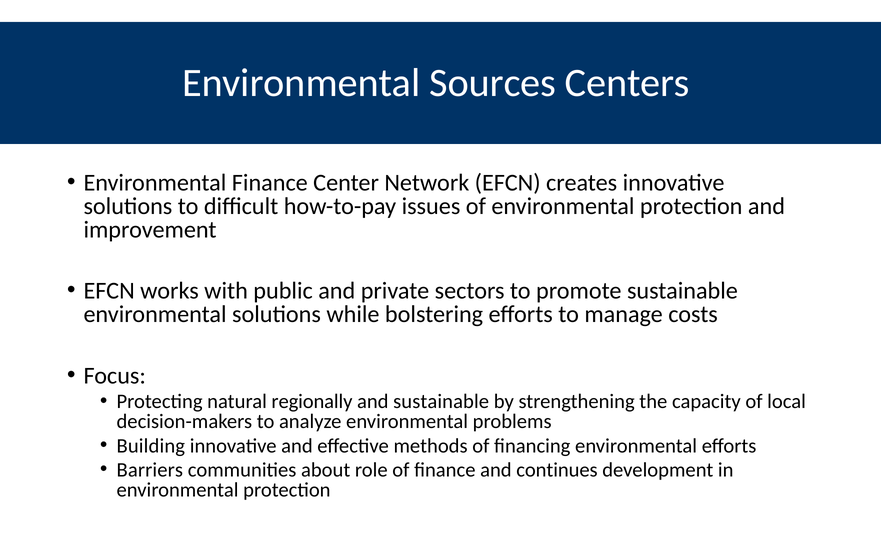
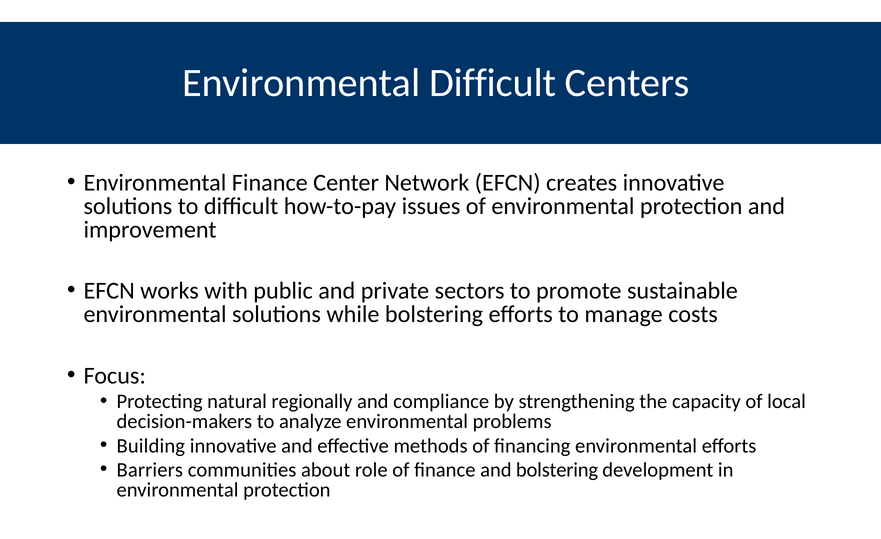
Environmental Sources: Sources -> Difficult (493, 83)
and sustainable: sustainable -> compliance (441, 402)
and continues: continues -> bolstering (557, 470)
